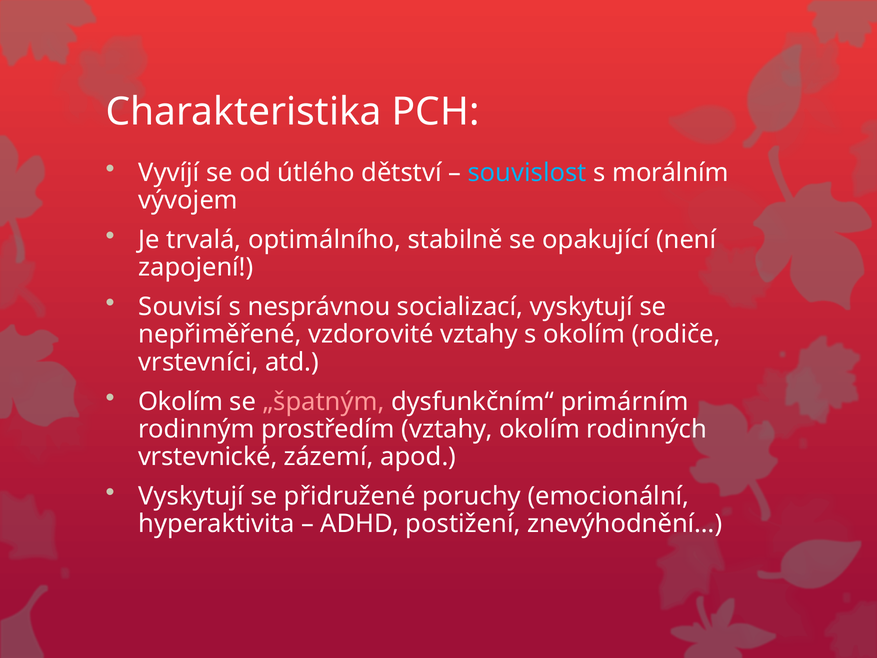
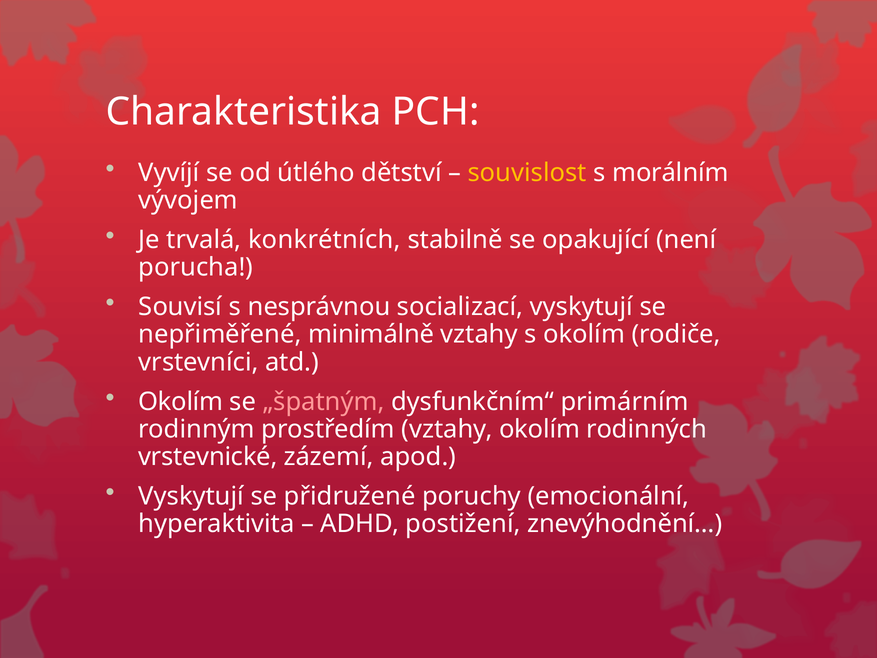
souvislost colour: light blue -> yellow (527, 173)
optimálního: optimálního -> konkrétních (324, 240)
zapojení: zapojení -> porucha (196, 267)
vzdorovité: vzdorovité -> minimálně (371, 334)
